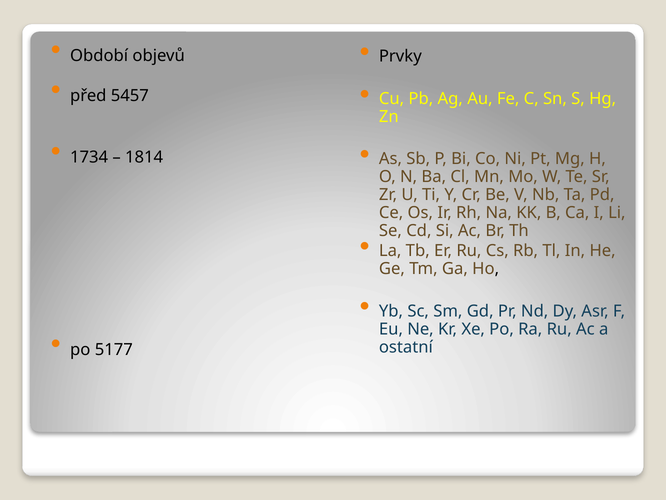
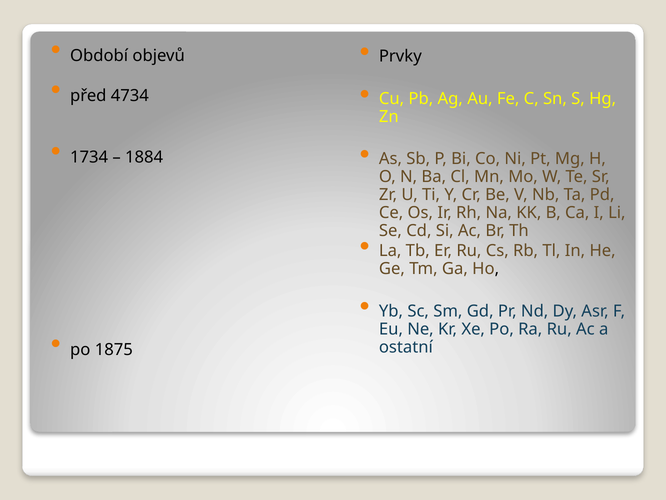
5457: 5457 -> 4734 (130, 95)
1814: 1814 -> 1884 (144, 157)
5177: 5177 -> 1875 (114, 349)
